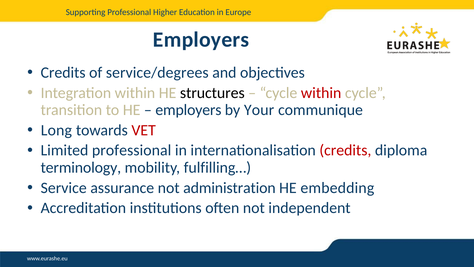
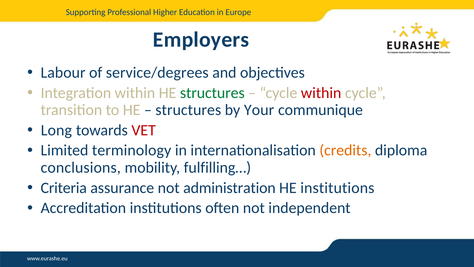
Credits: Credits -> Labour (63, 72)
structures colour: black -> green (212, 93)
employers: employers -> structures (188, 110)
Limited professional: professional -> terminology (132, 150)
credits colour: red -> orange (345, 150)
terminology: terminology -> conclusions (81, 167)
Service: Service -> Criteria (64, 188)
HE embedding: embedding -> institutions (337, 188)
